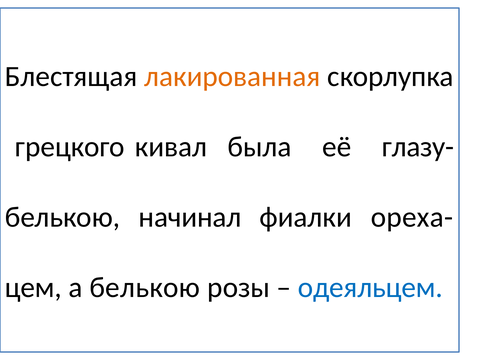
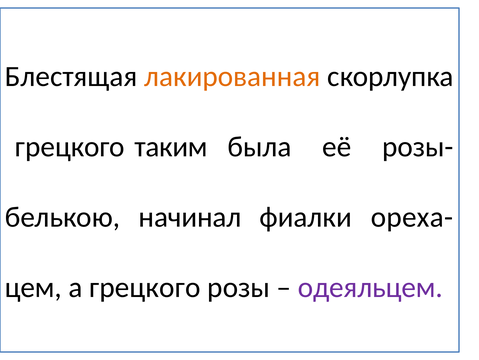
кивал: кивал -> таким (171, 147)
глазу-: глазу- -> розы- (418, 147)
а белькою: белькою -> грецкого (145, 287)
одеяльцем colour: blue -> purple (370, 287)
